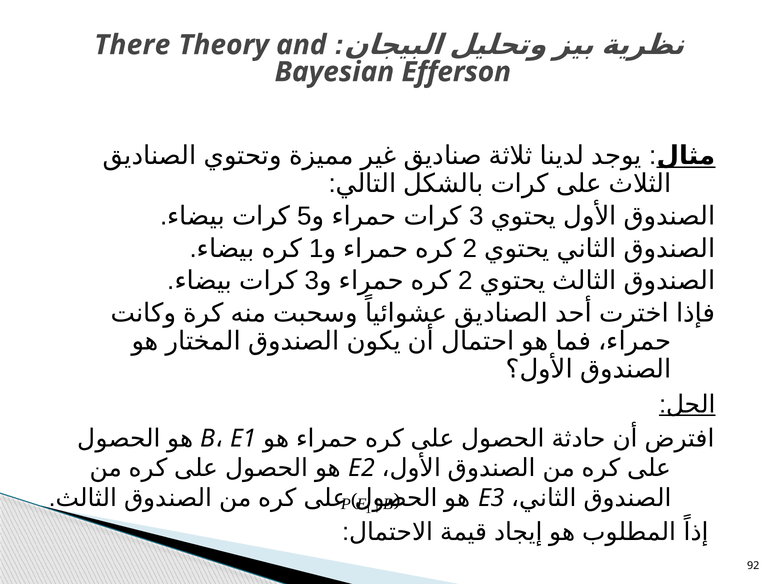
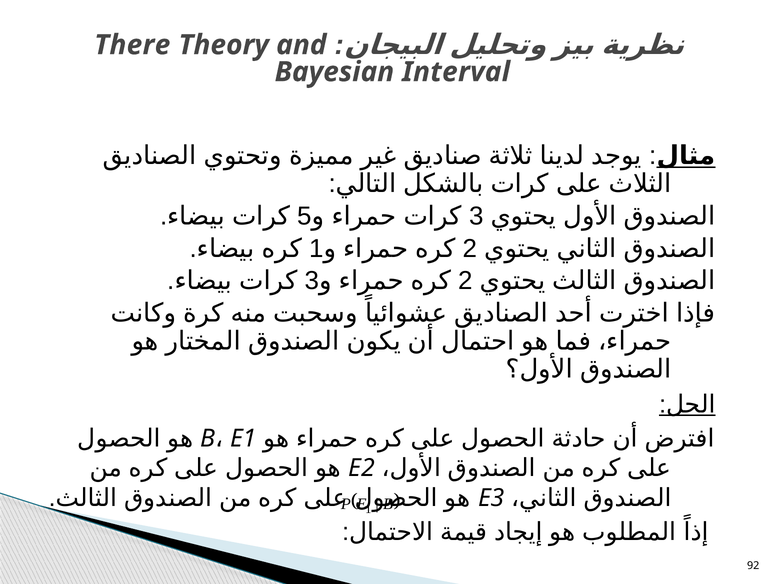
Efferson: Efferson -> Interval (456, 72)
